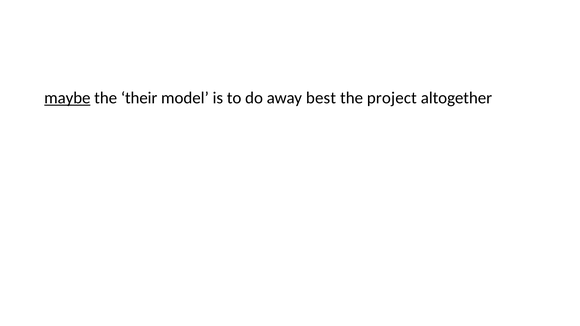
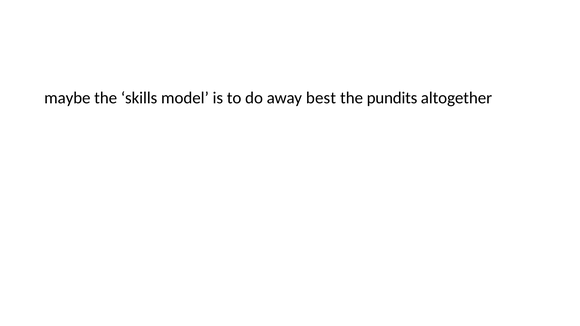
maybe underline: present -> none (67, 98)
their: their -> skills (139, 98)
project: project -> pundits (392, 98)
